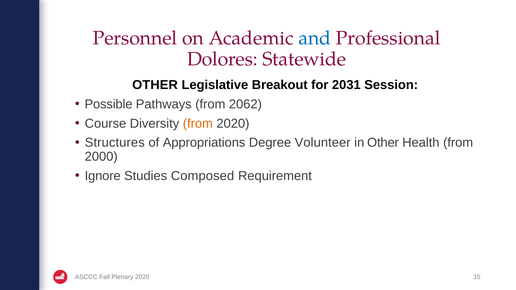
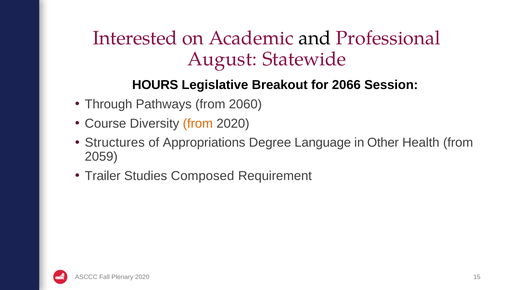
Personnel: Personnel -> Interested (135, 38)
and colour: blue -> black (315, 38)
Dolores: Dolores -> August (222, 59)
OTHER: OTHER -> HOURS (155, 85)
2031: 2031 -> 2066 (346, 85)
Possible: Possible -> Through (108, 104)
2062: 2062 -> 2060 (245, 104)
Volunteer: Volunteer -> Language (323, 143)
2000: 2000 -> 2059 (101, 157)
Ignore: Ignore -> Trailer (103, 176)
